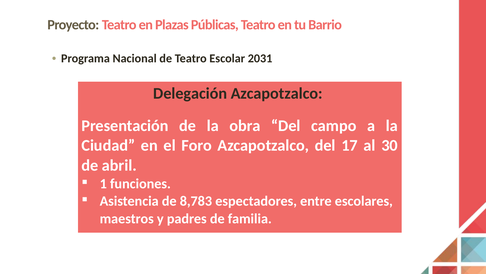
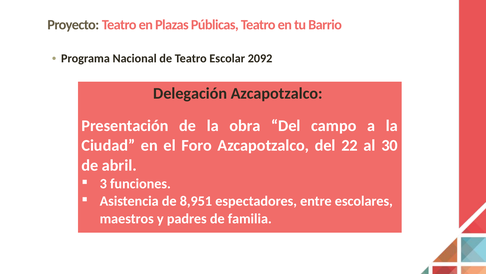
2031: 2031 -> 2092 (260, 58)
17: 17 -> 22 (350, 145)
1: 1 -> 3 (103, 184)
8,783: 8,783 -> 8,951 (196, 201)
